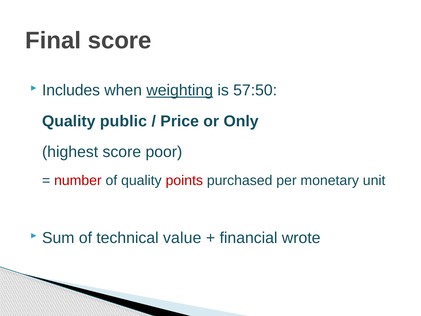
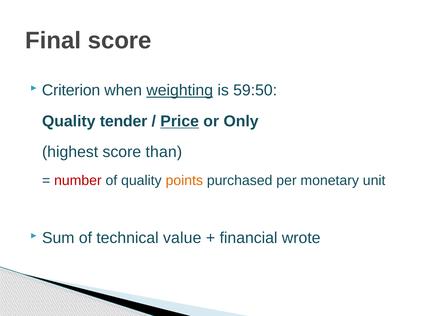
Includes: Includes -> Criterion (71, 90)
57:50: 57:50 -> 59:50 (255, 90)
public: public -> tender (124, 121)
Price underline: none -> present (180, 121)
poor: poor -> than (164, 152)
points colour: red -> orange (184, 180)
